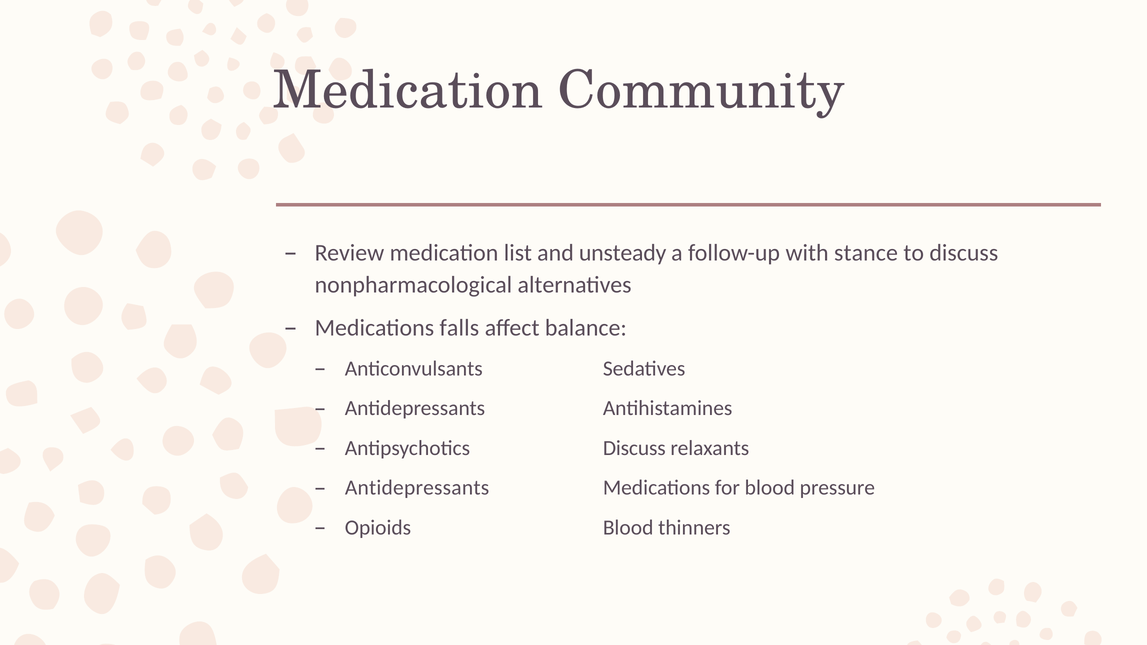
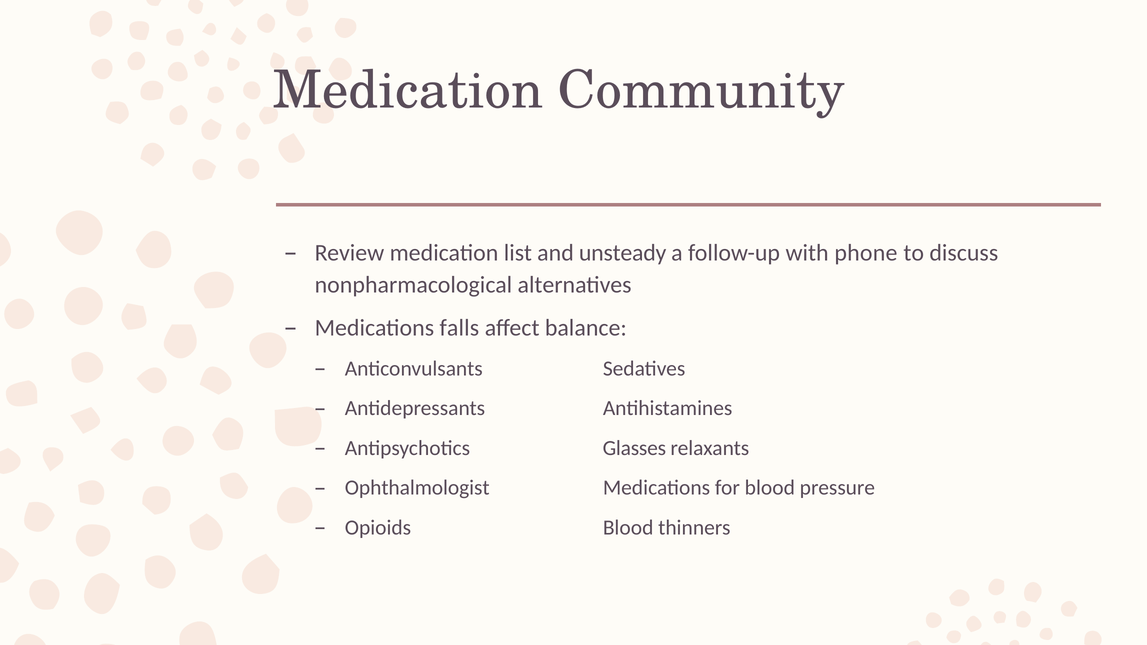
stance: stance -> phone (866, 253)
Antipsychotics Discuss: Discuss -> Glasses (634, 448)
Antidepressants: Antidepressants -> Ophthalmologist (417, 488)
